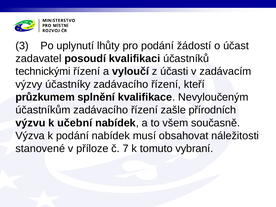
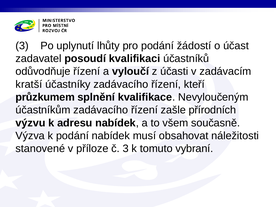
technickými: technickými -> odůvodňuje (43, 71)
výzvy: výzvy -> kratší (29, 84)
učební: učební -> adresu (75, 123)
č 7: 7 -> 3 (126, 149)
